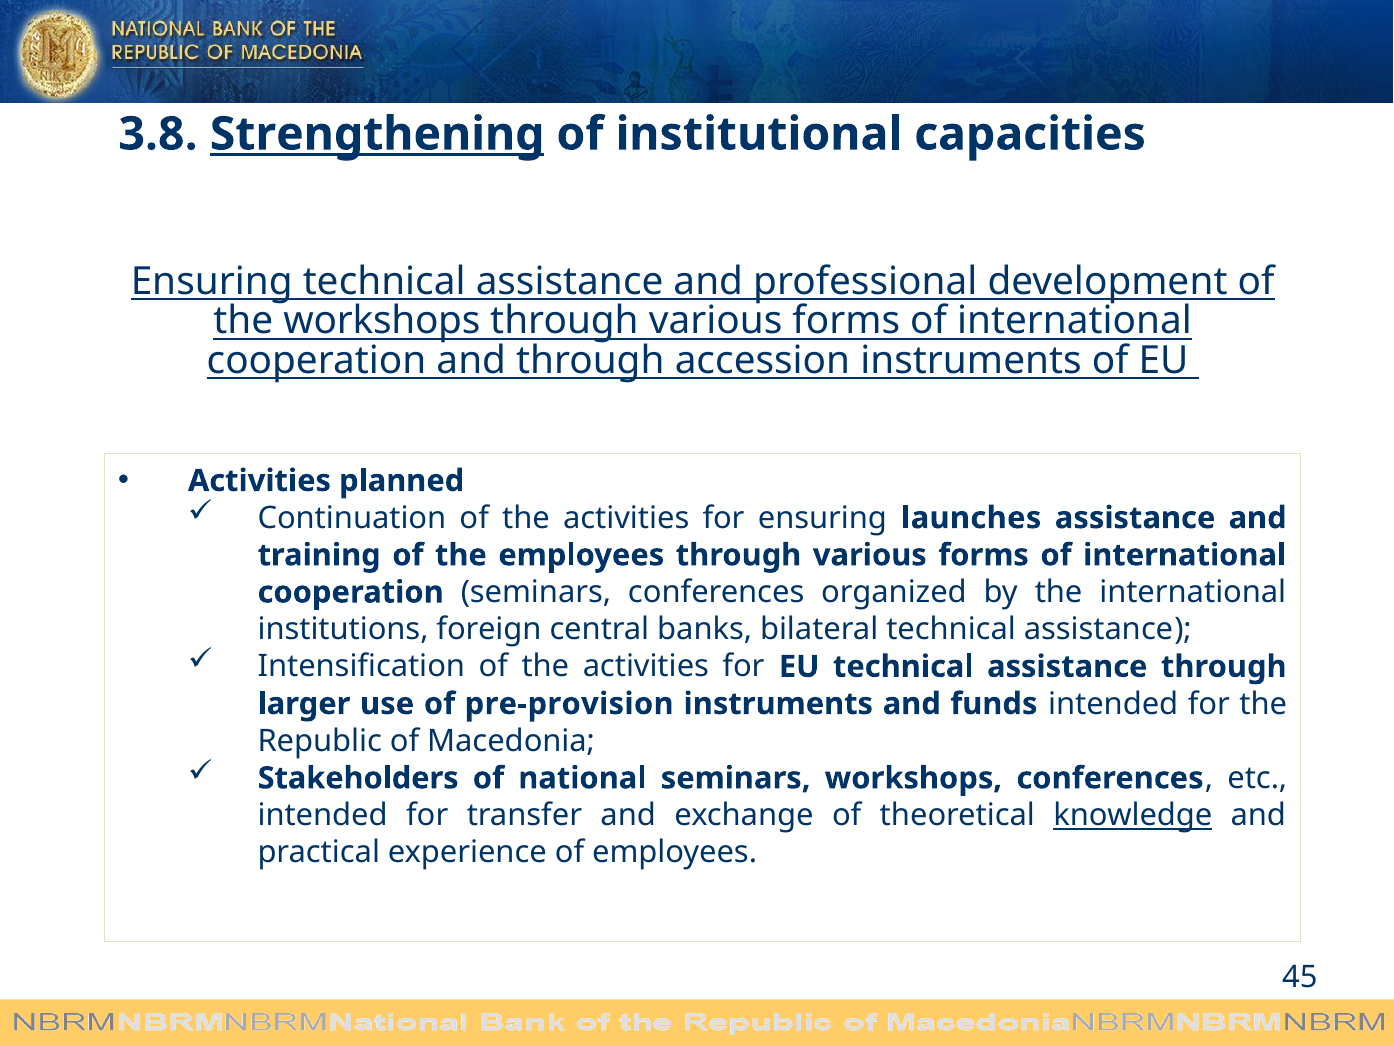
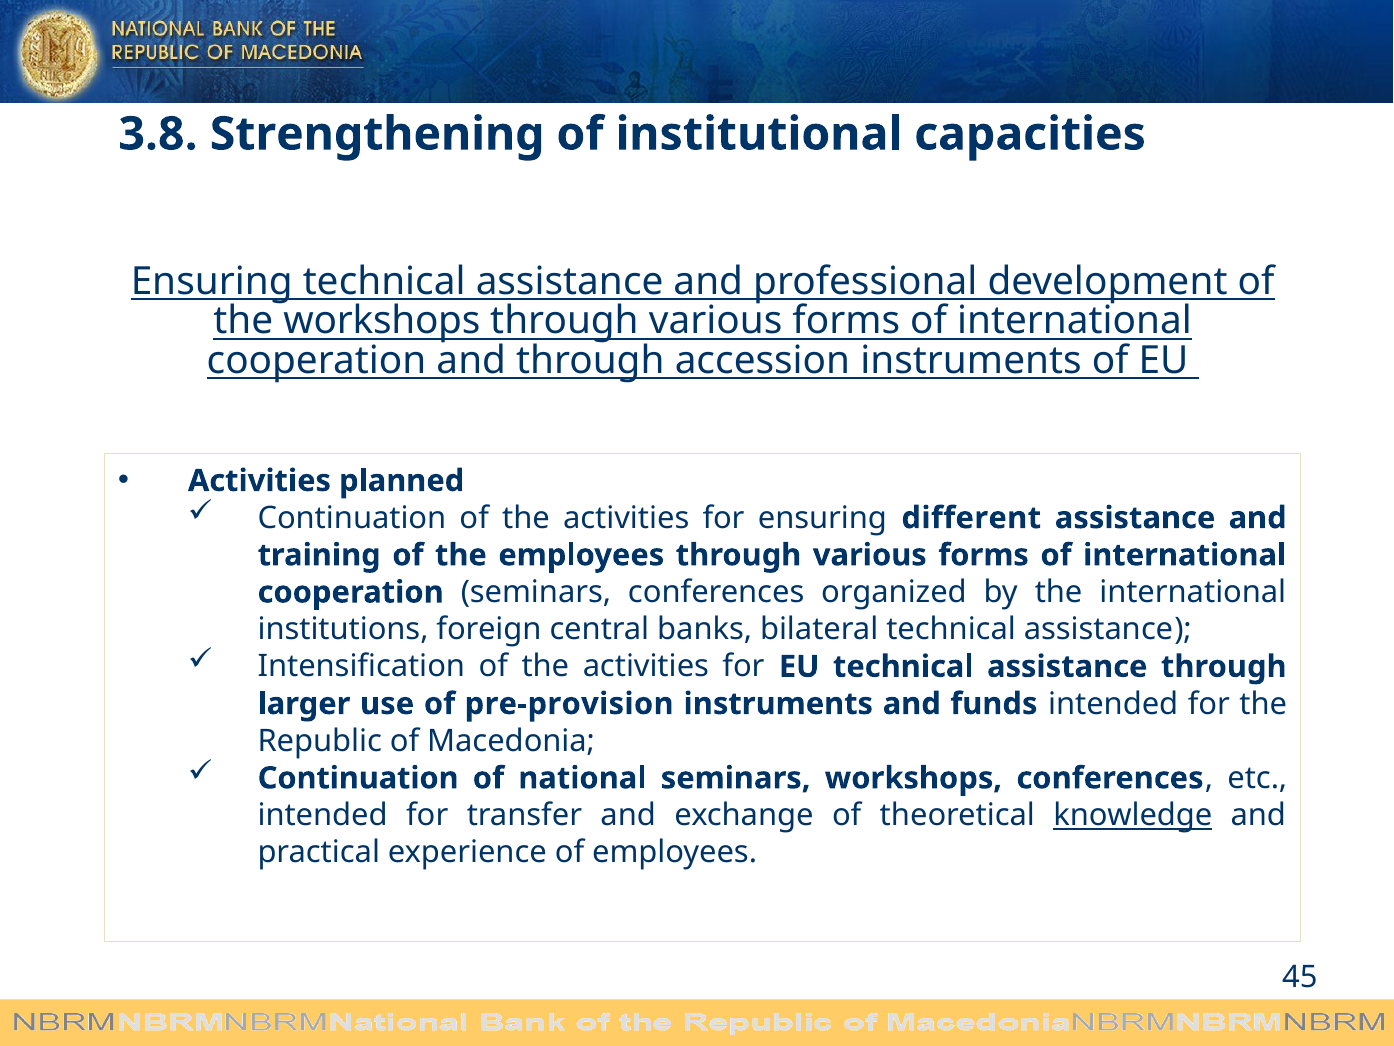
Strengthening underline: present -> none (377, 134)
launches: launches -> different (971, 518)
Stakeholders: Stakeholders -> Continuation (358, 778)
